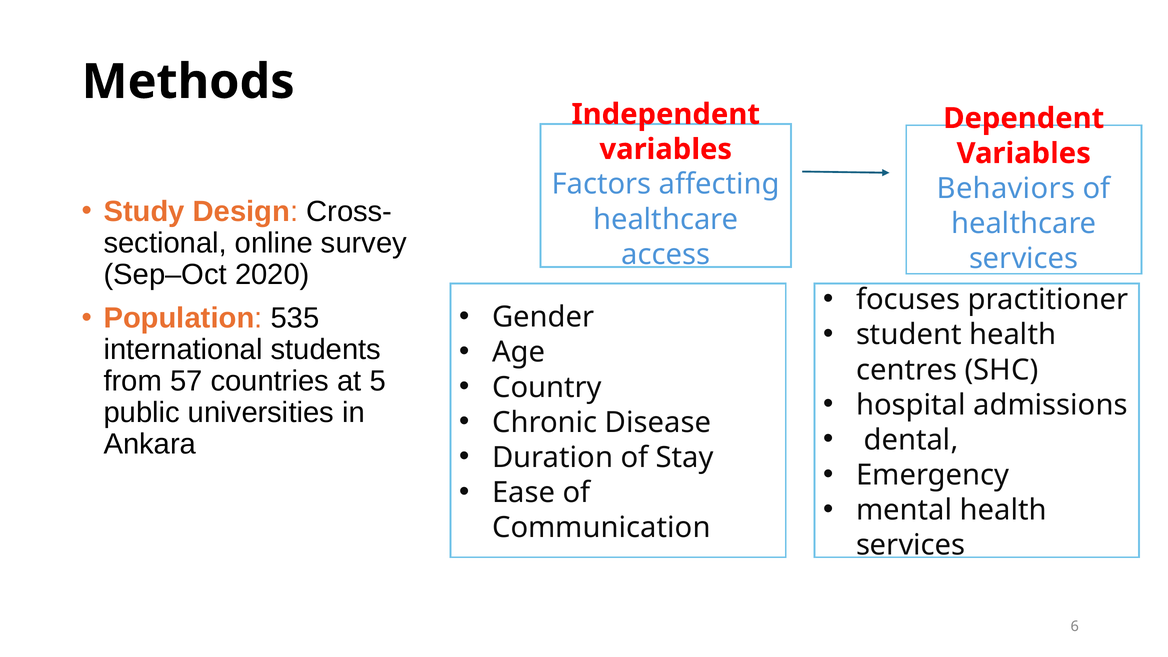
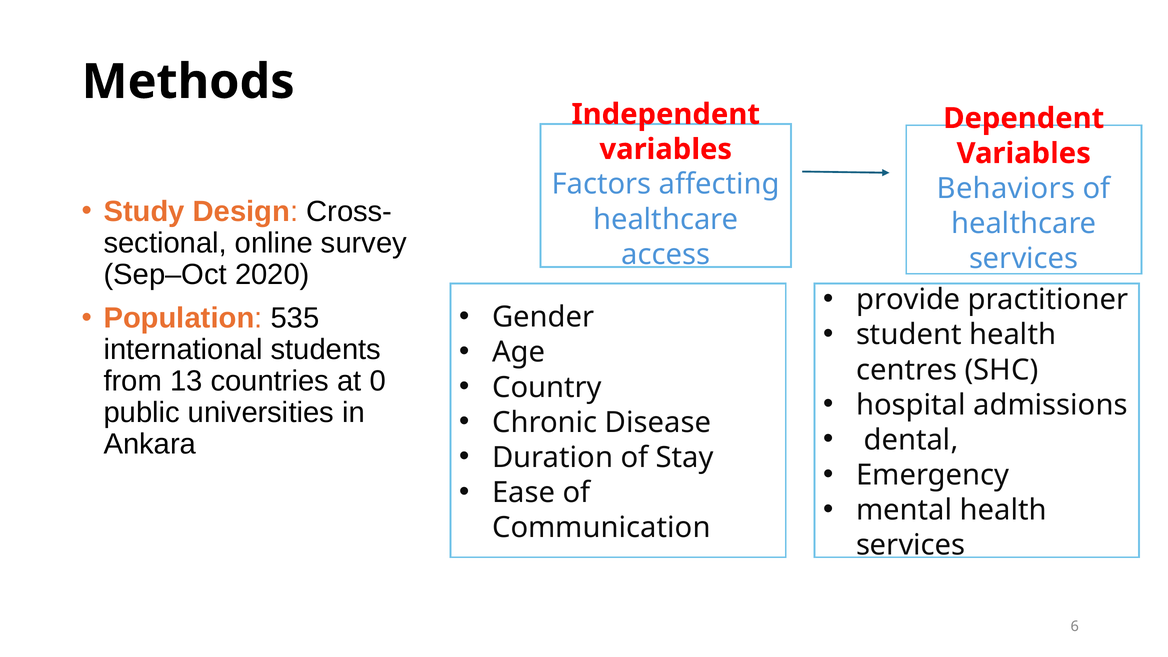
focuses: focuses -> provide (908, 300)
57: 57 -> 13 (186, 381)
5: 5 -> 0 (378, 381)
